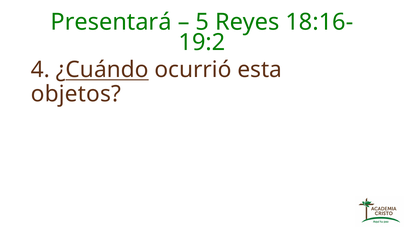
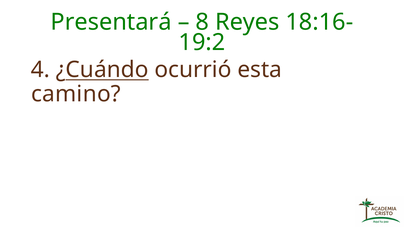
5: 5 -> 8 (202, 22)
objetos: objetos -> camino (76, 94)
